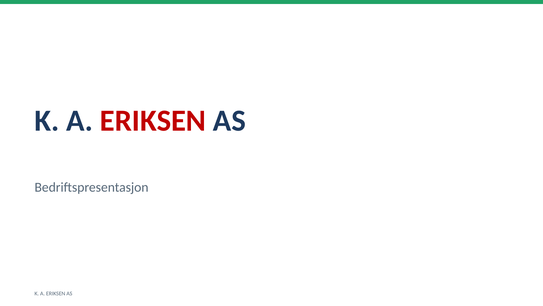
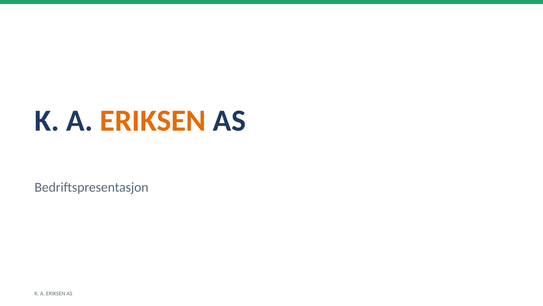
ERIKSEN colour: red -> orange (153, 120)
